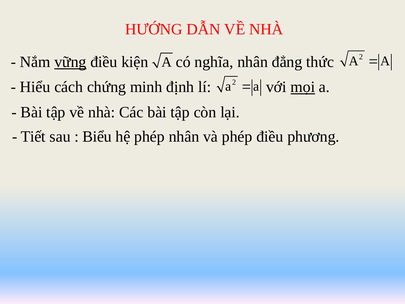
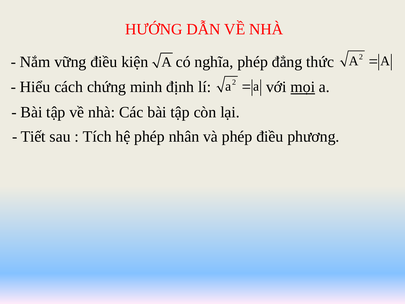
vững underline: present -> none (70, 62)
nghĩa nhân: nhân -> phép (253, 62)
Biểu: Biểu -> Tích (97, 136)
